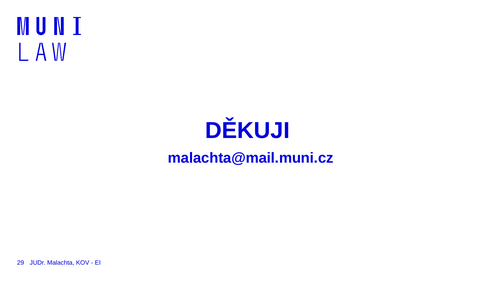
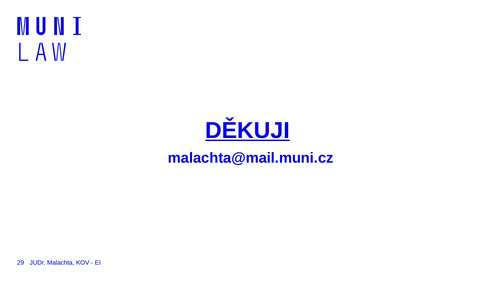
DĚKUJI underline: none -> present (248, 131)
